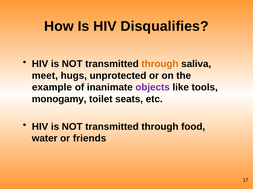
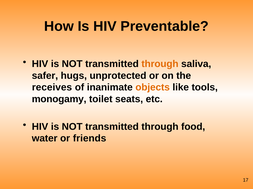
Disqualifies: Disqualifies -> Preventable (165, 26)
meet: meet -> safer (45, 76)
example: example -> receives (52, 88)
objects colour: purple -> orange (153, 88)
